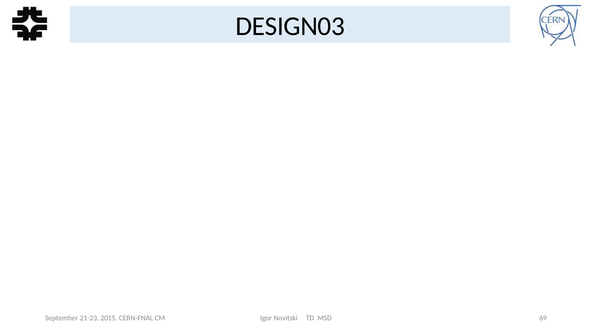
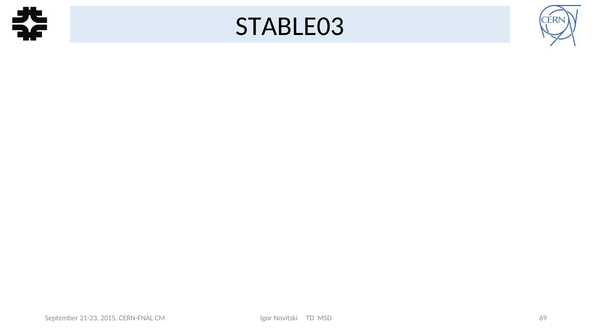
DESIGN03: DESIGN03 -> STABLE03 (290, 26)
